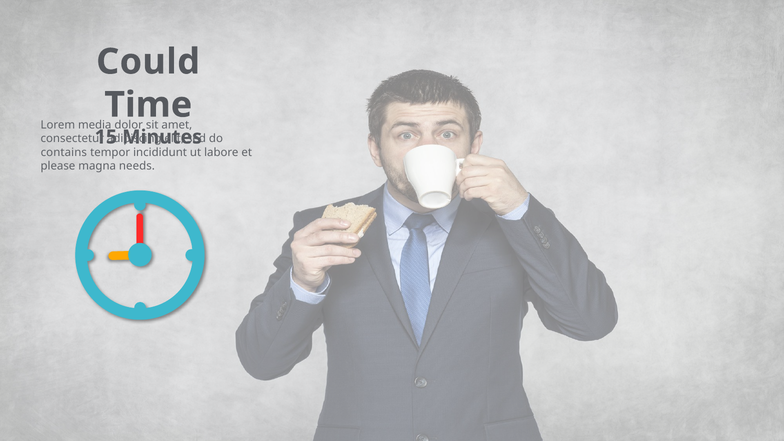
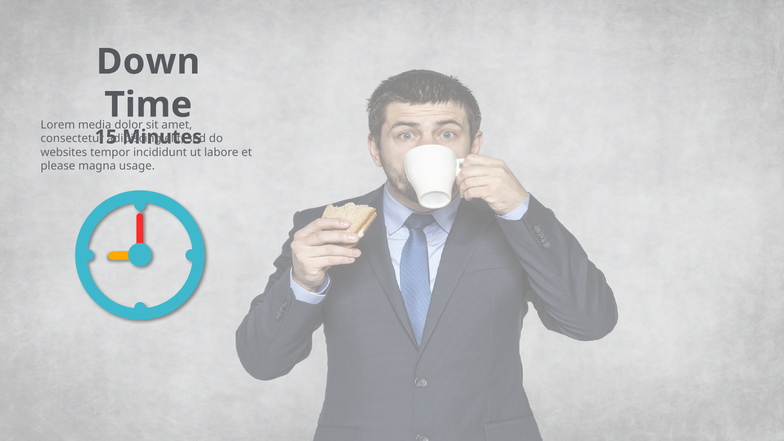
Could: Could -> Down (148, 62)
contains: contains -> websites (64, 152)
needs: needs -> usage (137, 166)
